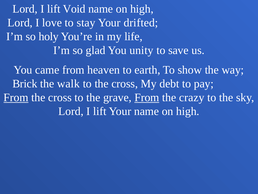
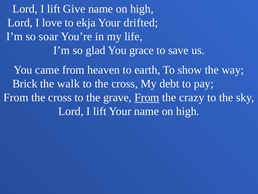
Void: Void -> Give (74, 9)
stay: stay -> ekja (86, 23)
holy: holy -> soar (49, 36)
unity: unity -> grace (142, 50)
From underline: present -> none (16, 97)
